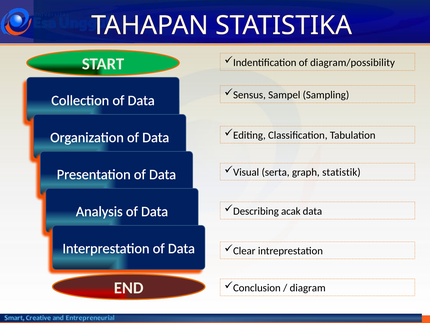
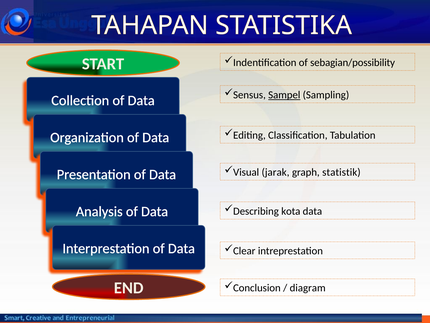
diagram/possibility: diagram/possibility -> sebagian/possibility (353, 62)
Sampel underline: none -> present (284, 95)
serta: serta -> jarak (276, 172)
acak: acak -> kota (291, 211)
